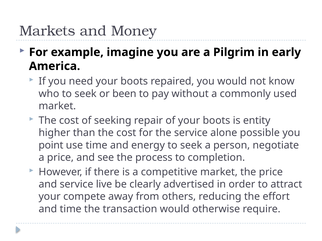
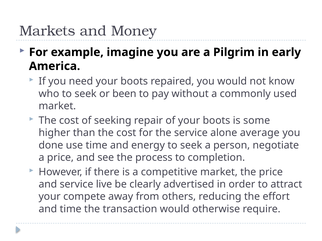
entity: entity -> some (257, 121)
possible: possible -> average (260, 133)
point: point -> done (51, 145)
